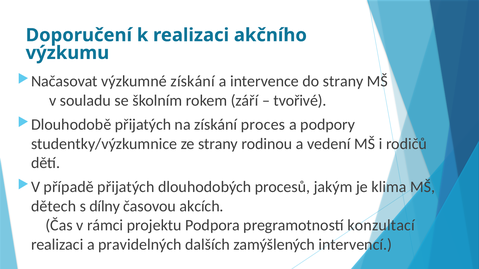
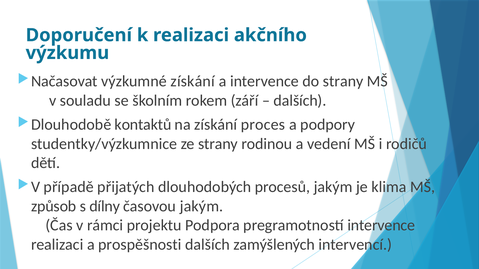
tvořivé: tvořivé -> dalších (300, 101)
přijatých: přijatých -> kontaktů (143, 125)
dětech: dětech -> způsob (54, 207)
časovou akcích: akcích -> jakým (202, 207)
pregramotností konzultací: konzultací -> intervence (381, 226)
pravidelných: pravidelných -> prospěšnosti (140, 245)
